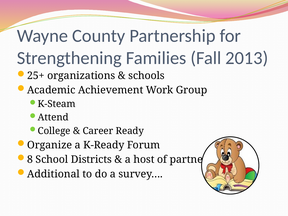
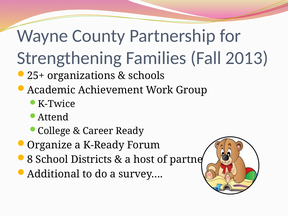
K-Steam: K-Steam -> K-Twice (57, 104)
